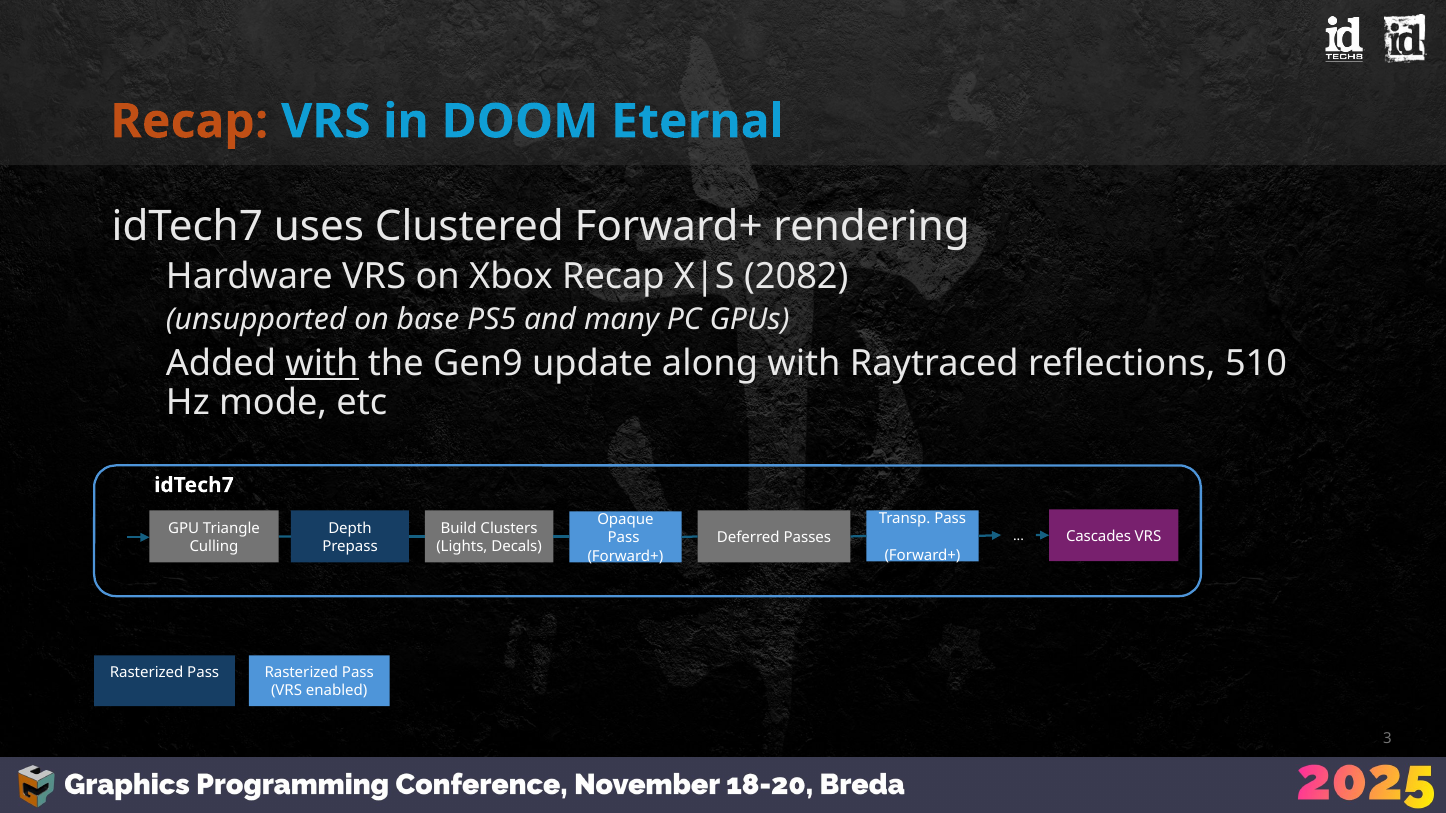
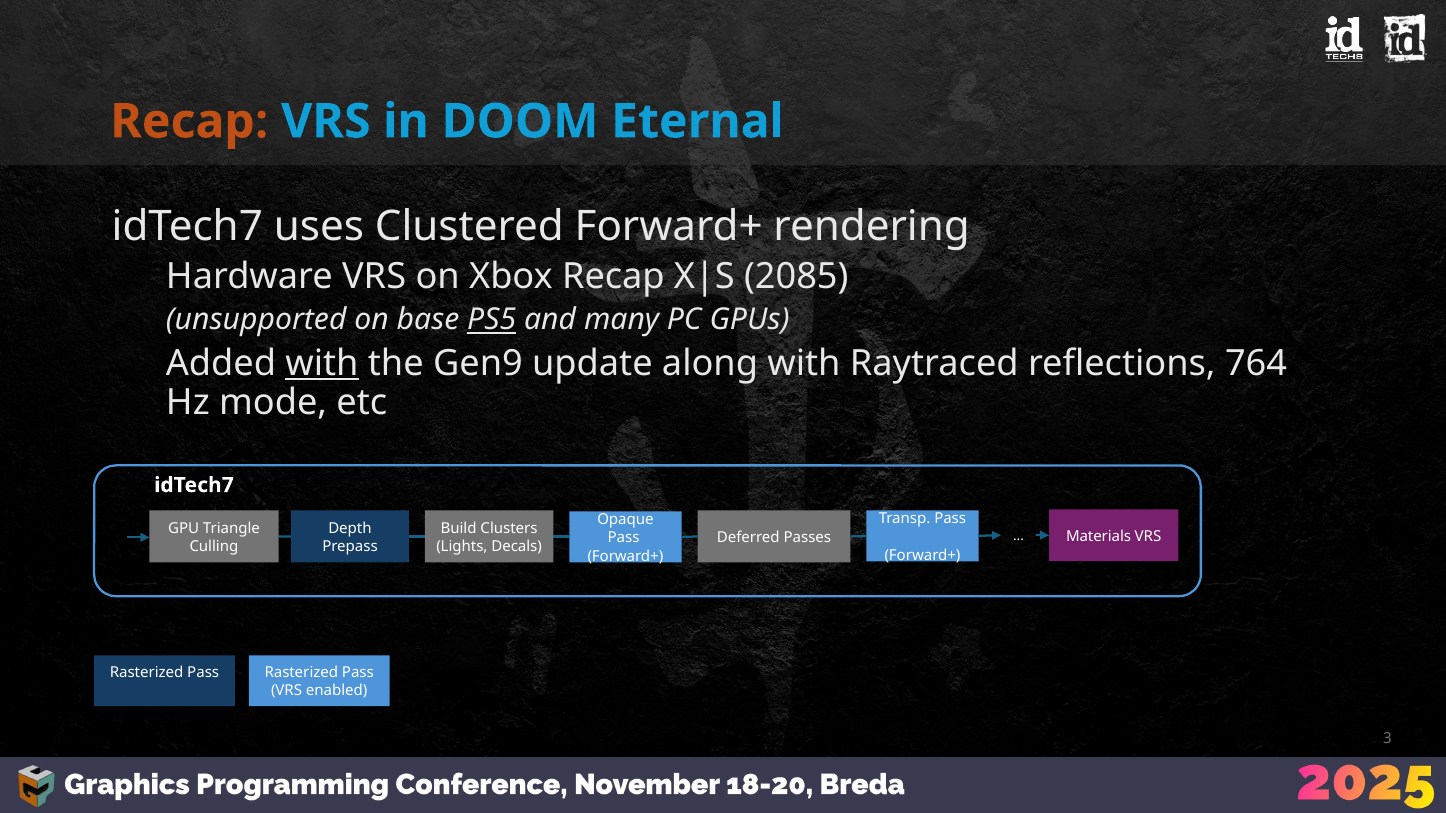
2082: 2082 -> 2085 (796, 277)
PS5 underline: none -> present (492, 320)
510: 510 -> 764 (1256, 363)
Cascades: Cascades -> Materials (1099, 537)
